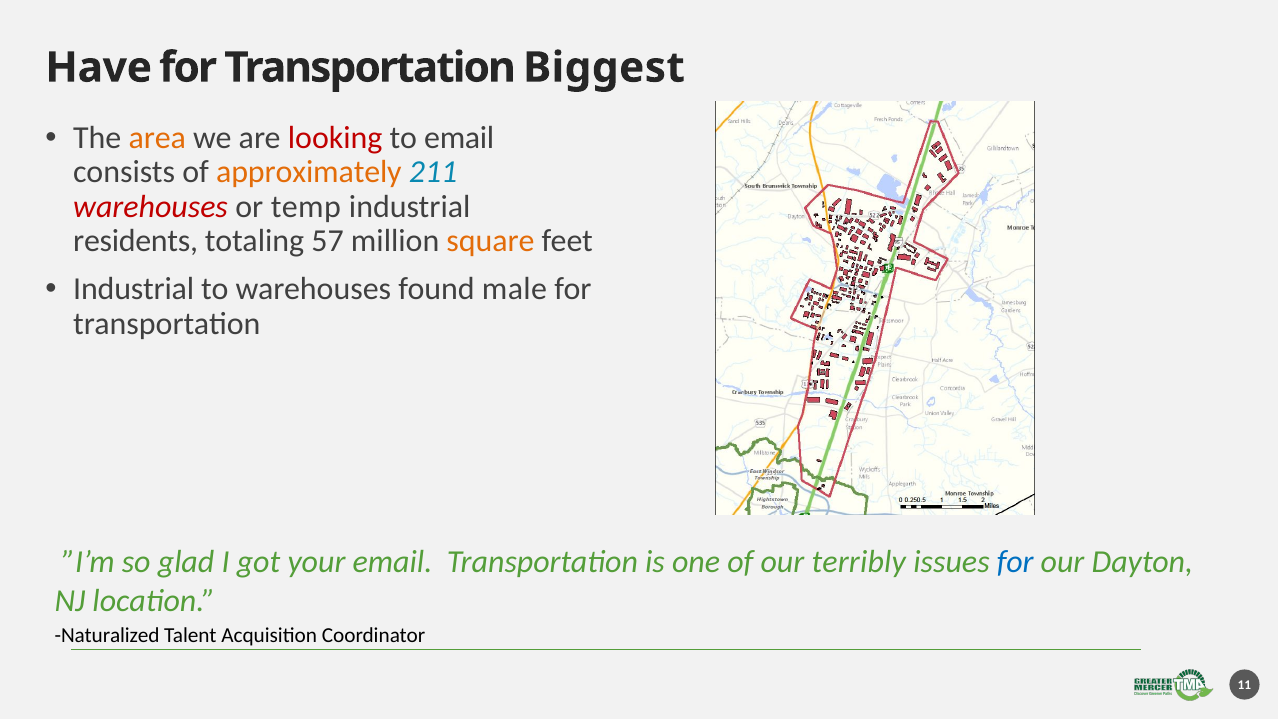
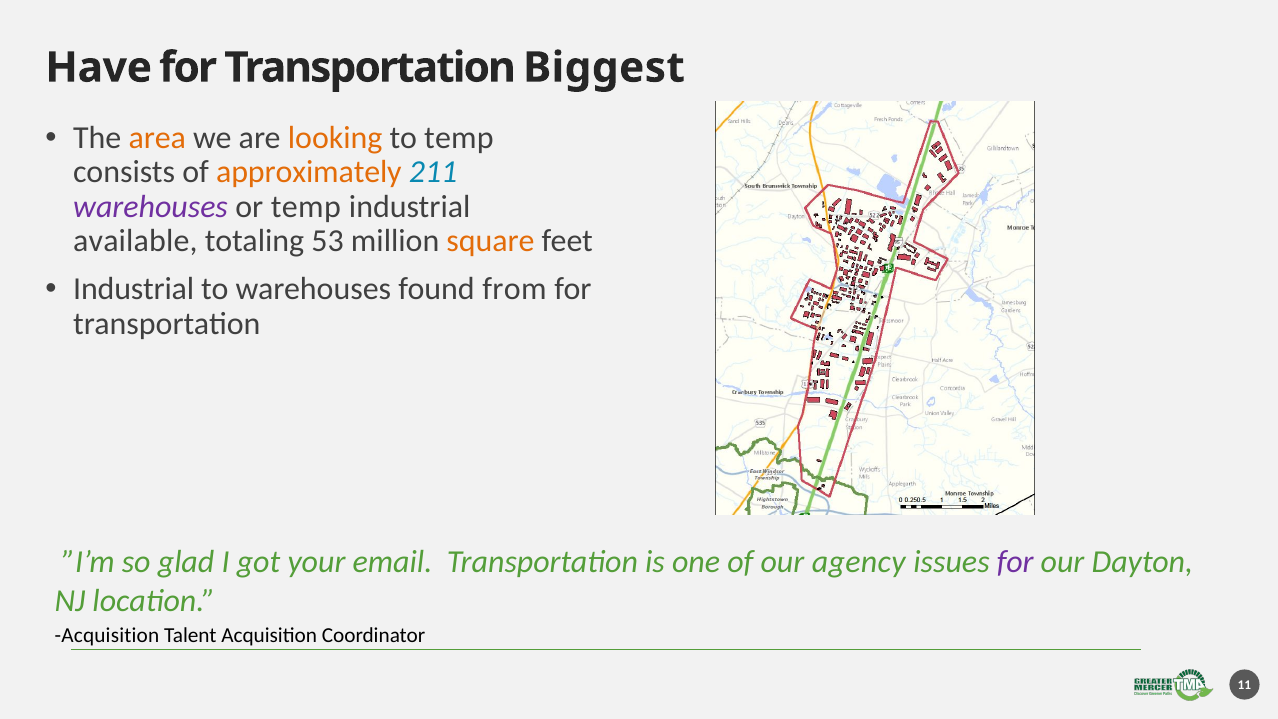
looking colour: red -> orange (335, 138)
to email: email -> temp (459, 138)
warehouses colour: red -> purple (151, 207)
residents: residents -> available (135, 241)
57: 57 -> 53 (328, 241)
male: male -> from (514, 289)
terribly: terribly -> agency (859, 562)
for colour: blue -> purple (1015, 562)
Naturalized: Naturalized -> Acquisition (107, 636)
